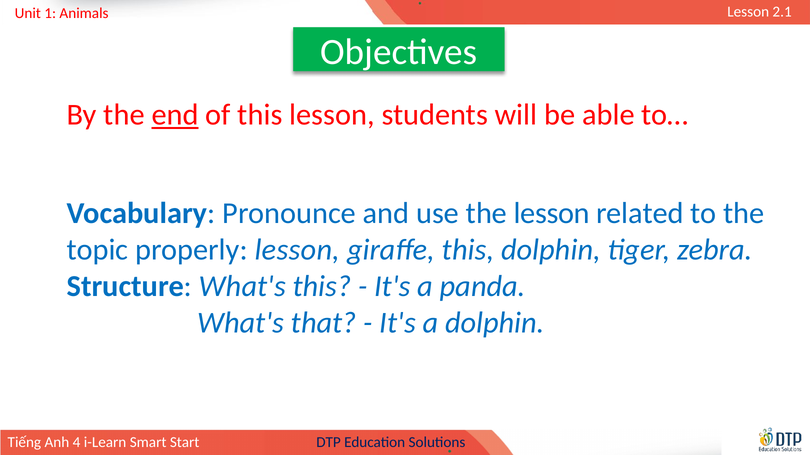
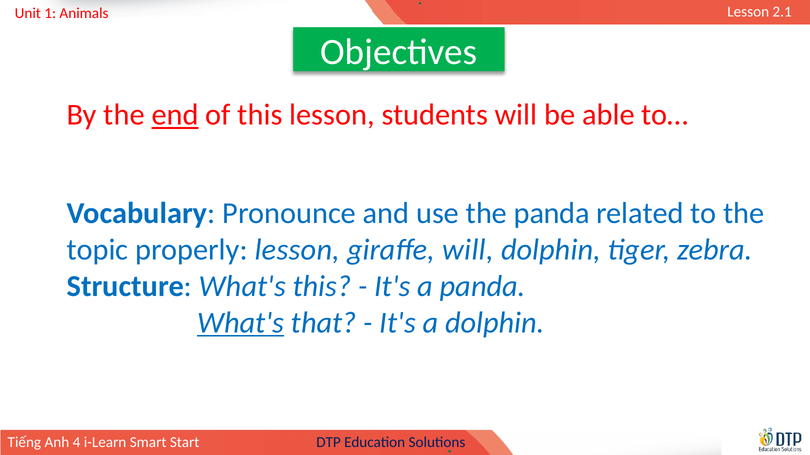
the lesson: lesson -> panda (552, 214)
giraffe this: this -> will (468, 250)
What's underline: none -> present (241, 323)
